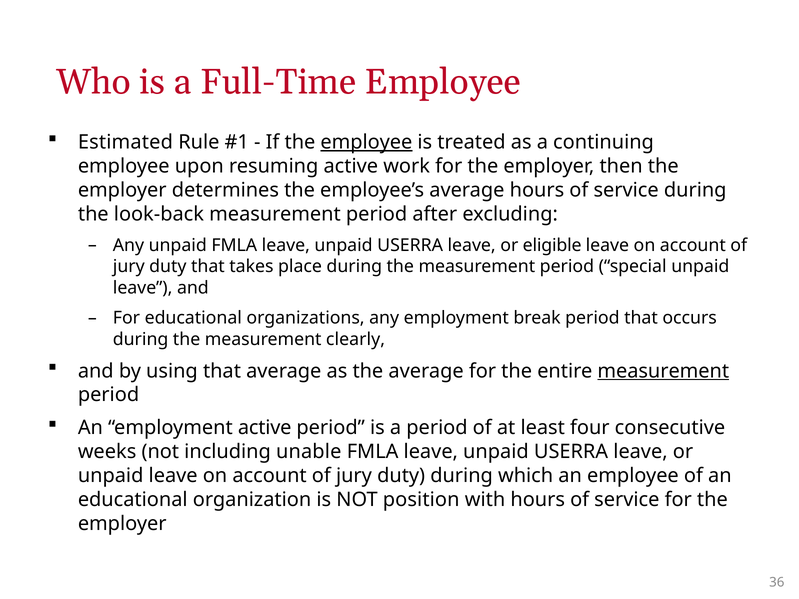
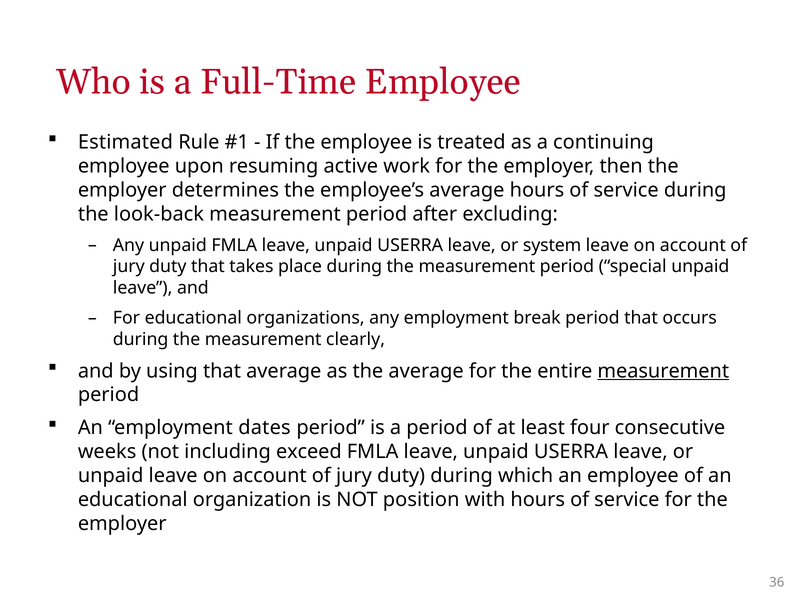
employee underline: present -> none (366, 142)
eligible: eligible -> system (552, 245)
employment active: active -> dates (265, 428)
unable: unable -> exceed (309, 452)
